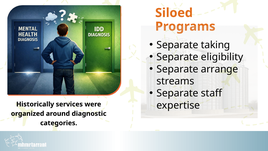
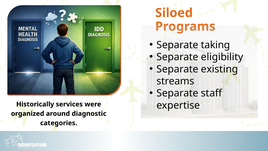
arrange: arrange -> existing (219, 69)
